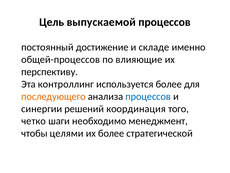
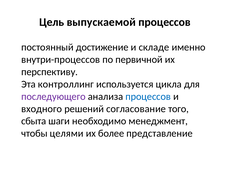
общей-процессов: общей-процессов -> внутри-процессов (61, 59)
влияющие: влияющие -> первичной (139, 59)
используется более: более -> цикла (169, 84)
последующего colour: orange -> purple (53, 96)
синергии: синергии -> входного (42, 108)
координация: координация -> согласование (136, 108)
четко: четко -> сбыта (34, 121)
стратегической: стратегической -> представление (160, 133)
